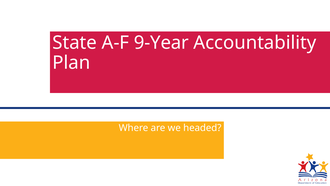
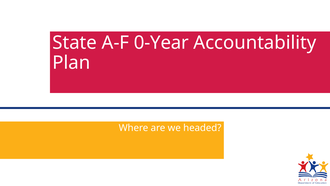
9-Year: 9-Year -> 0-Year (161, 43)
